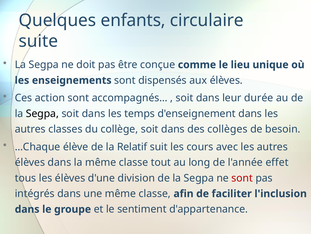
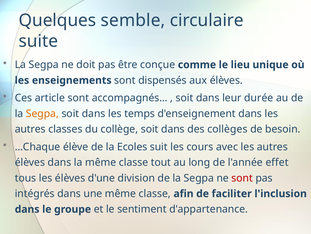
enfants: enfants -> semble (133, 20)
action: action -> article (50, 98)
Segpa colour: black -> orange (42, 113)
Relatif: Relatif -> Ecoles (132, 146)
